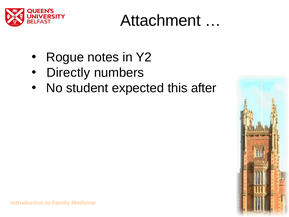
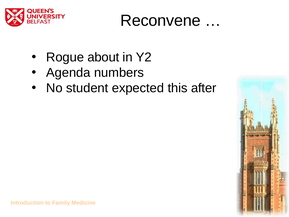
Attachment: Attachment -> Reconvene (161, 21)
notes: notes -> about (103, 57)
Directly: Directly -> Agenda (68, 73)
